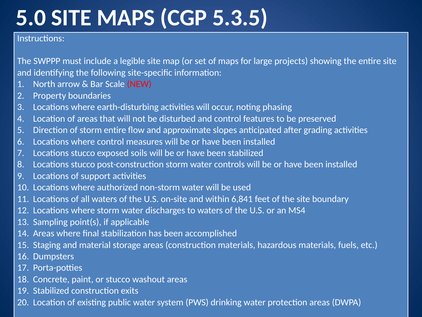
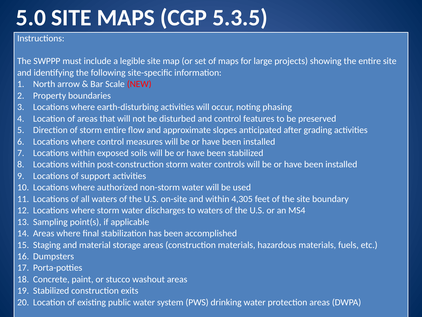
stucco: stucco -> within (83, 153)
stucco: stucco -> within (83, 164)
6,841: 6,841 -> 4,305 (242, 199)
